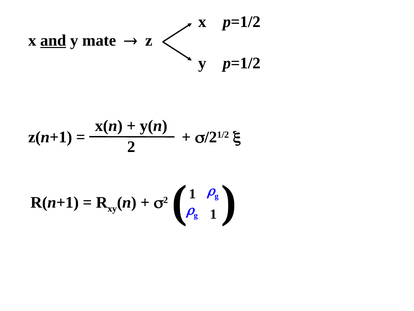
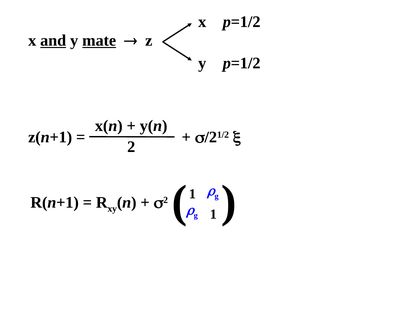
mate underline: none -> present (99, 40)
